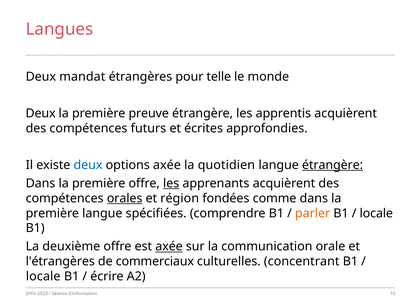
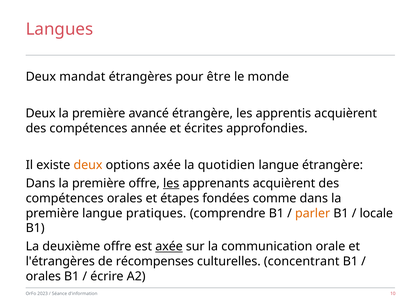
telle: telle -> être (219, 77)
preuve: preuve -> avancé (149, 113)
futurs: futurs -> année (149, 128)
deux colour: blue -> orange (88, 165)
étrangère underline: present -> none (333, 165)
orales underline: present -> none (125, 198)
région: région -> étapes (180, 198)
spécifiées: spécifiées -> pratiques (156, 213)
commerciaux: commerciaux -> récompenses (155, 262)
locale: locale -> orales (43, 276)
